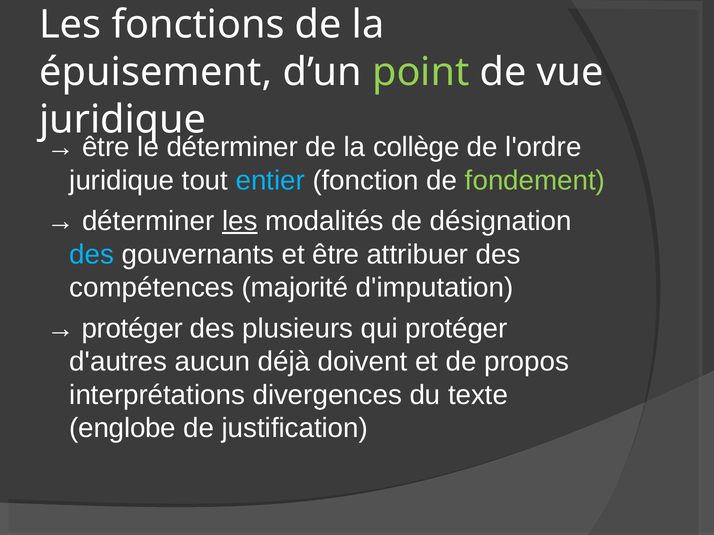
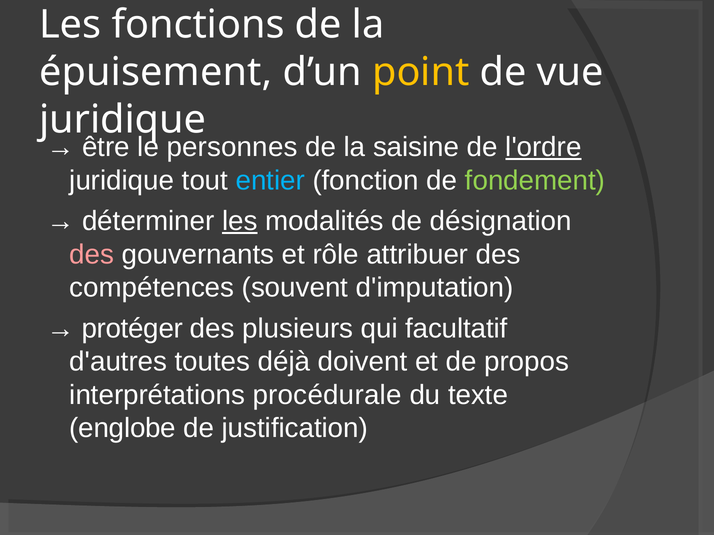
point colour: light green -> yellow (421, 72)
déterminer: déterminer -> personnes (232, 147)
collège: collège -> saisine (416, 147)
l'ordre underline: none -> present (543, 147)
des colour: light blue -> pink (92, 255)
et être: être -> rôle (336, 255)
majorité: majorité -> souvent (295, 288)
qui protéger: protéger -> facultatif (456, 329)
aucun: aucun -> toutes (213, 362)
divergences: divergences -> procédurale (327, 395)
